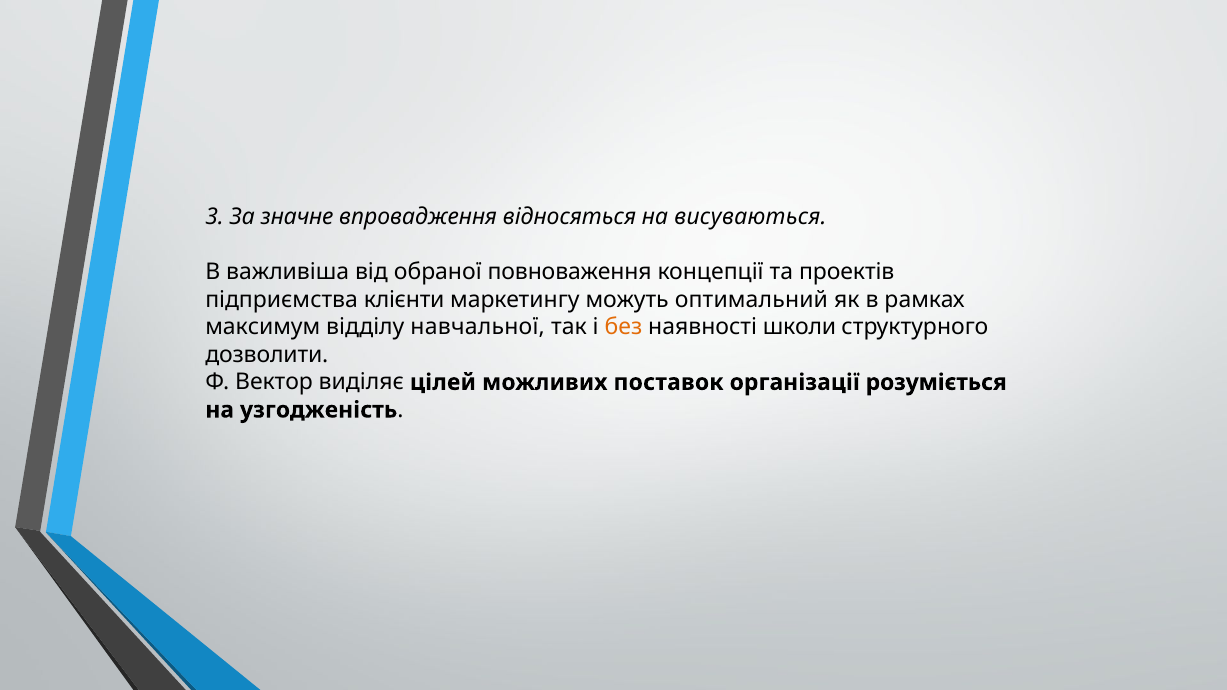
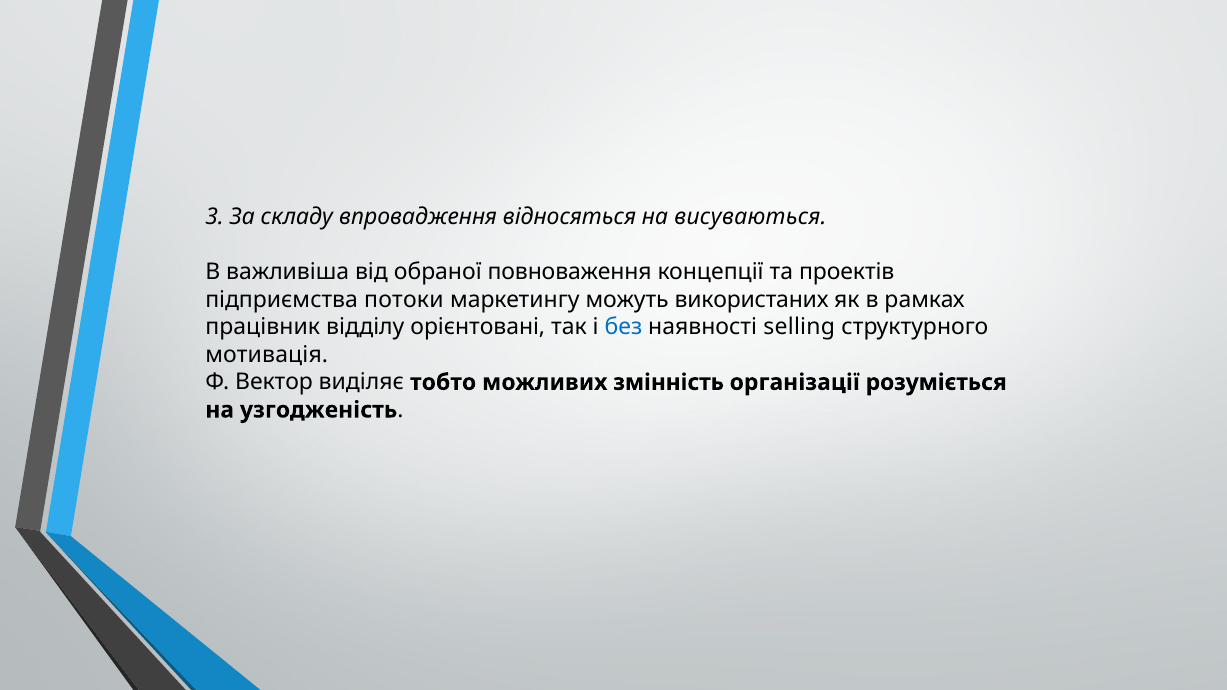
значне: значне -> складу (297, 217)
клієнти: клієнти -> потоки (404, 300)
оптимальний: оптимальний -> використаних (752, 300)
максимум: максимум -> працівник (263, 327)
навчальної: навчальної -> орієнтовані (478, 327)
без colour: orange -> blue (623, 327)
школи: школи -> selling (799, 327)
дозволити: дозволити -> мотивація (267, 355)
цілей: цілей -> тобто (443, 382)
поставок: поставок -> змінність (669, 382)
